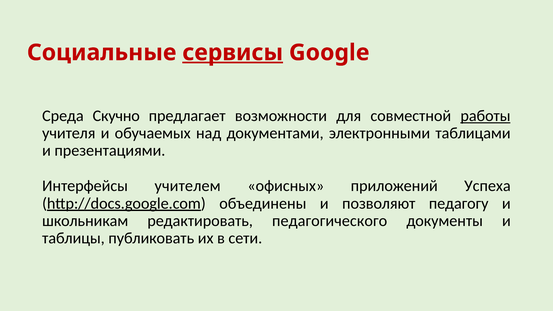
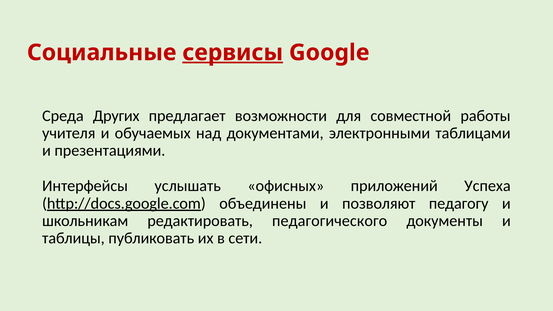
Скучно: Скучно -> Других (116, 116)
работы underline: present -> none (485, 116)
учителем: учителем -> услышать (188, 186)
